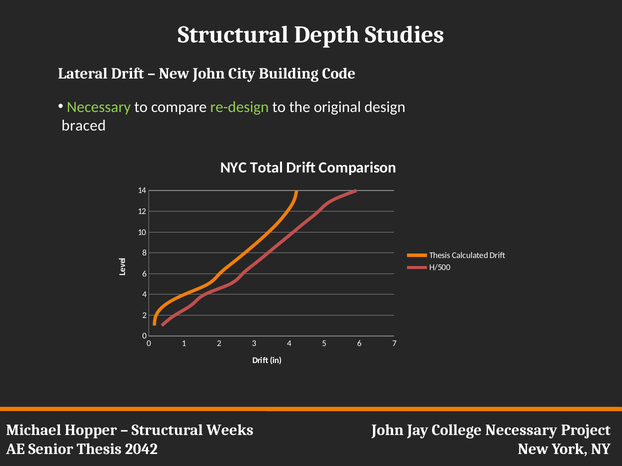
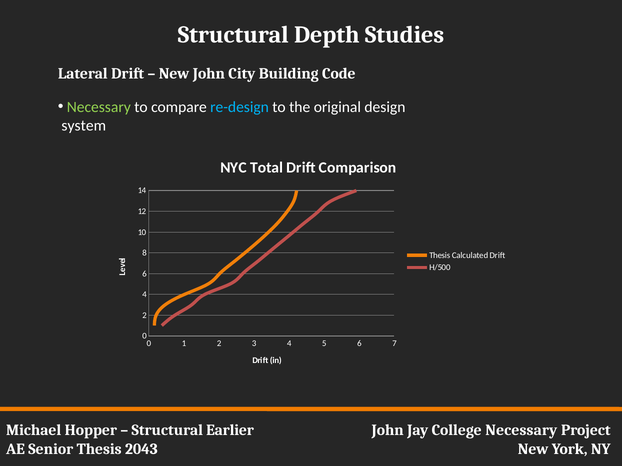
re-design colour: light green -> light blue (240, 107)
braced: braced -> system (84, 126)
Weeks: Weeks -> Earlier (230, 431)
2042: 2042 -> 2043 (141, 449)
